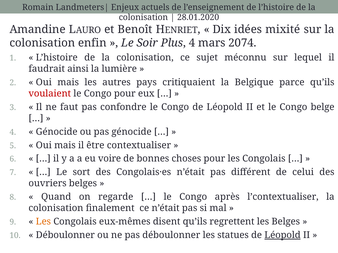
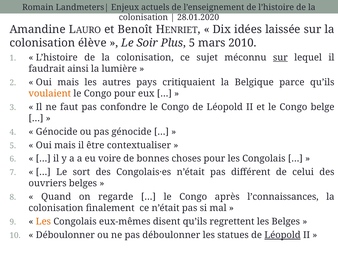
mixité: mixité -> laissée (283, 30)
enfin: enfin -> élève (92, 43)
Plus 4: 4 -> 5 (192, 43)
2074: 2074 -> 2010 (242, 43)
sur underline: none -> present (280, 58)
voulaient colour: red -> orange (50, 94)
l’contextualiser: l’contextualiser -> l’connaissances (283, 197)
